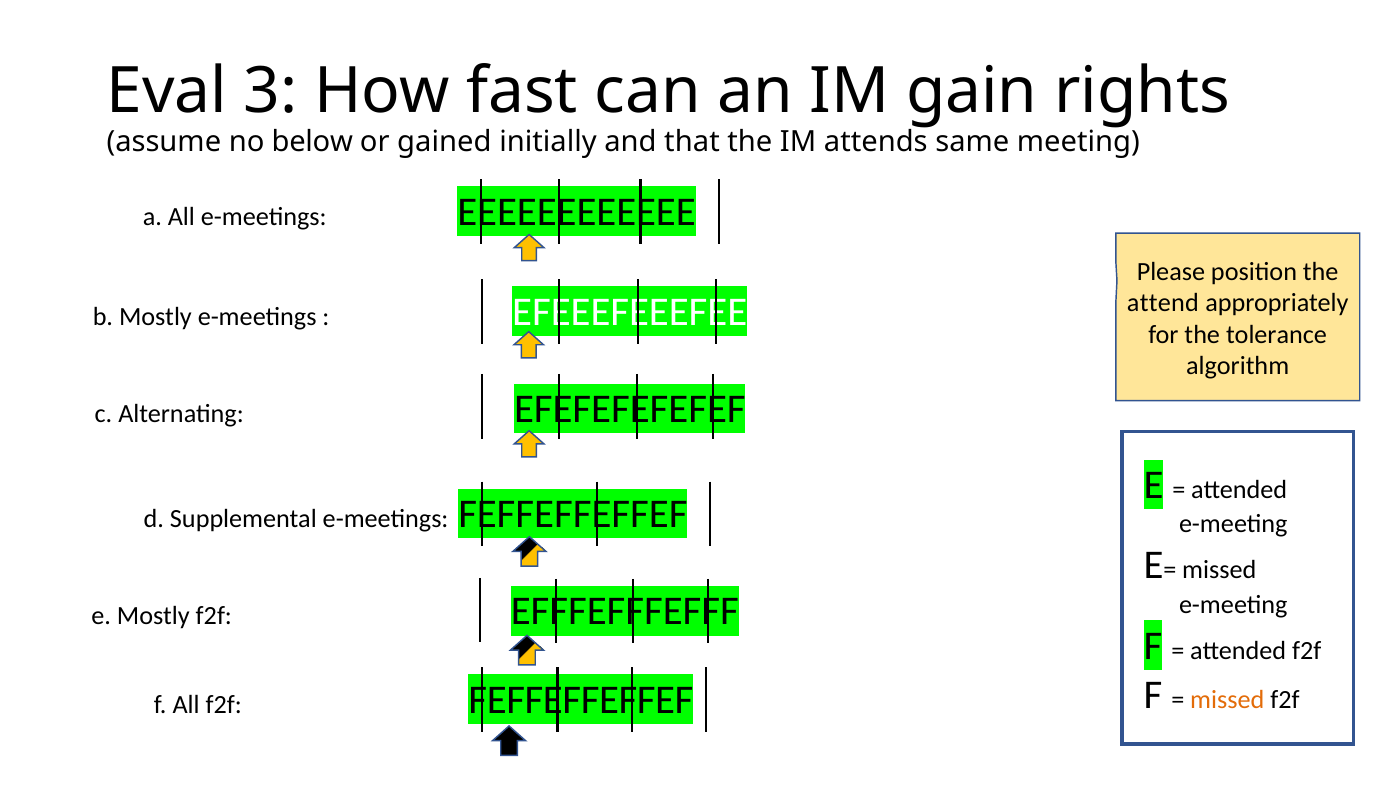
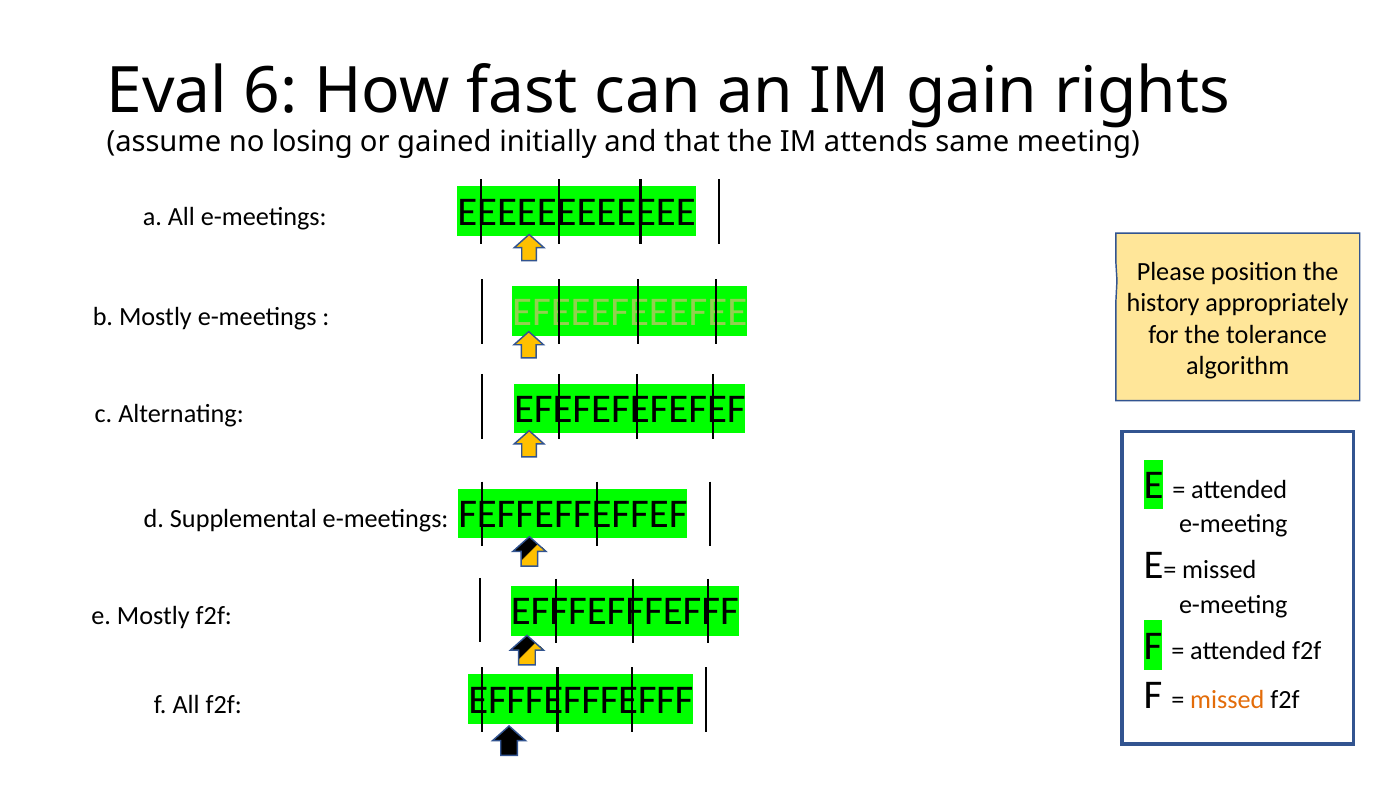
3: 3 -> 6 (271, 92)
below: below -> losing (312, 142)
attend: attend -> history (1163, 303)
EFEEEFEEEFEE colour: white -> light green (630, 312)
All f2f FEFFEFFEFFEF: FEFFEFFEFFEF -> EFFFEFFFEFFF (581, 700)
